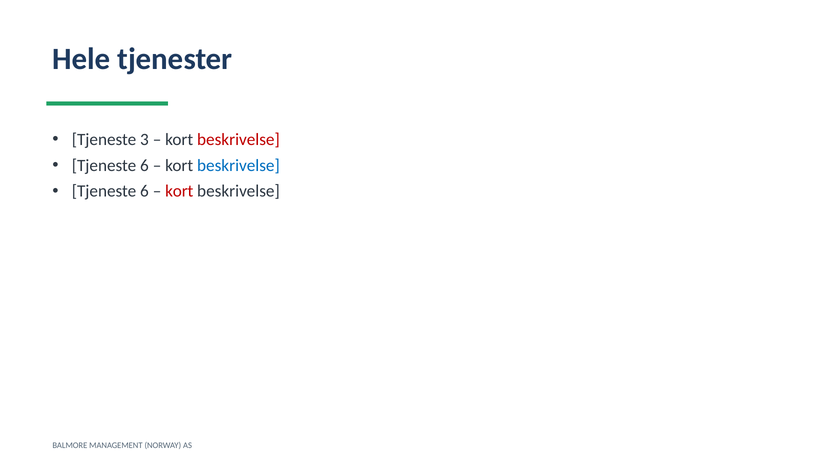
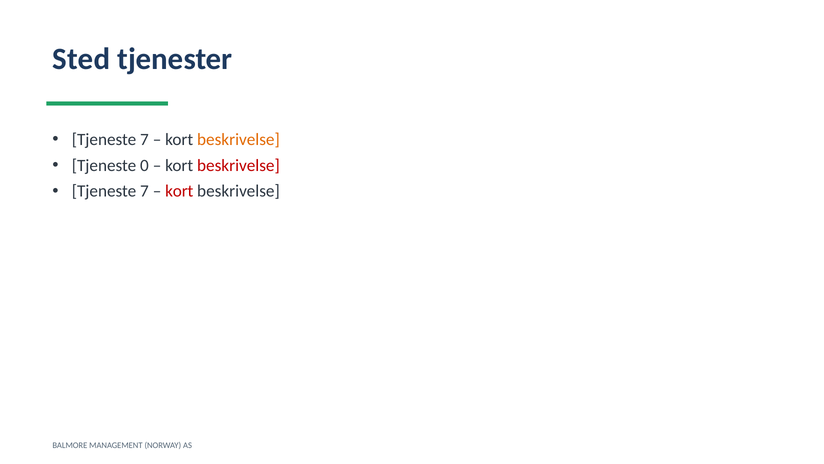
Hele: Hele -> Sted (81, 59)
3: 3 -> 7 (144, 140)
beskrivelse colour: red -> orange (238, 140)
6: 6 -> 0 (144, 165)
beskrivelse colour: blue -> red (238, 165)
6: 6 -> 7 (144, 191)
